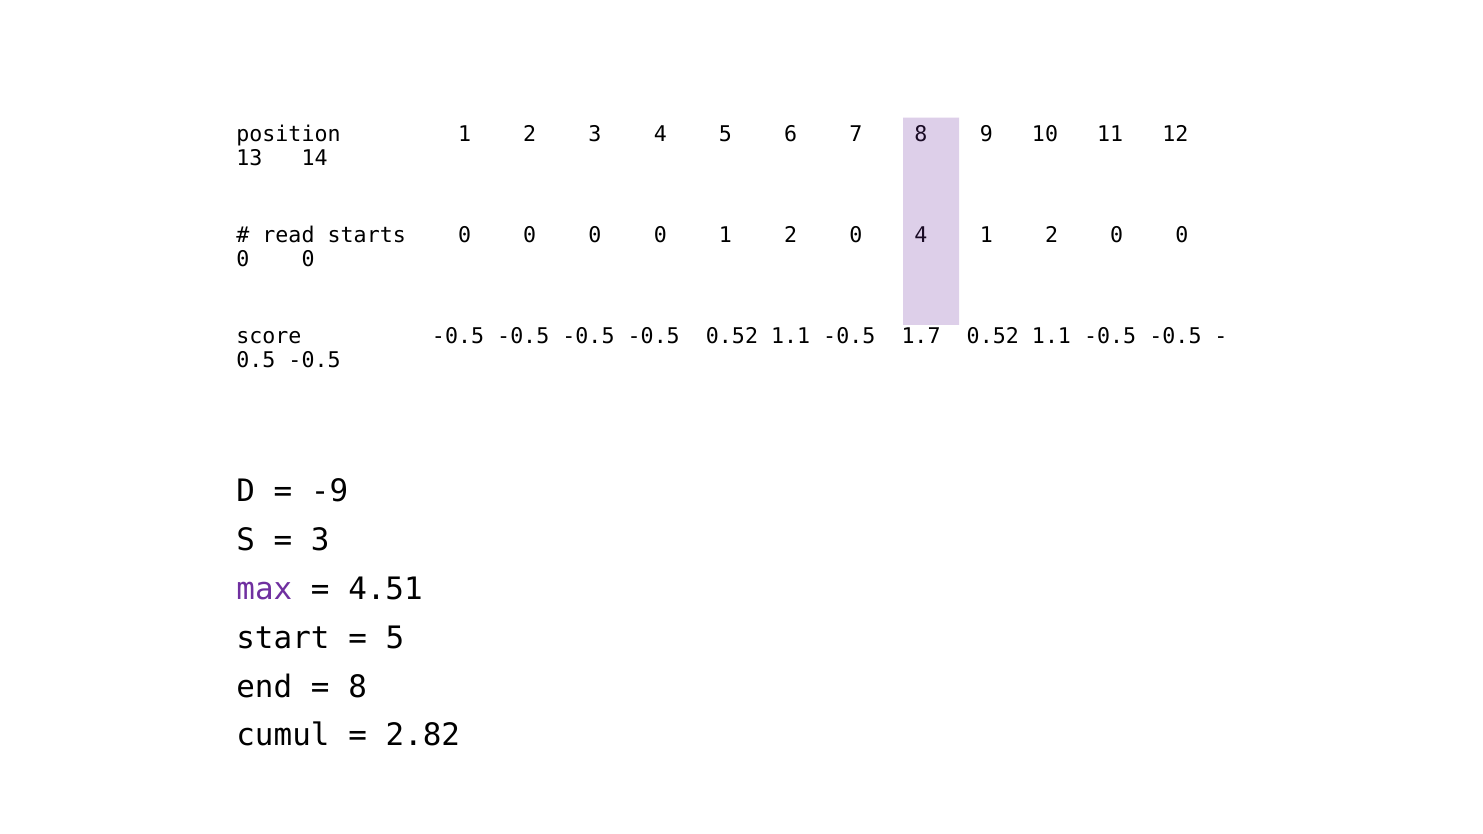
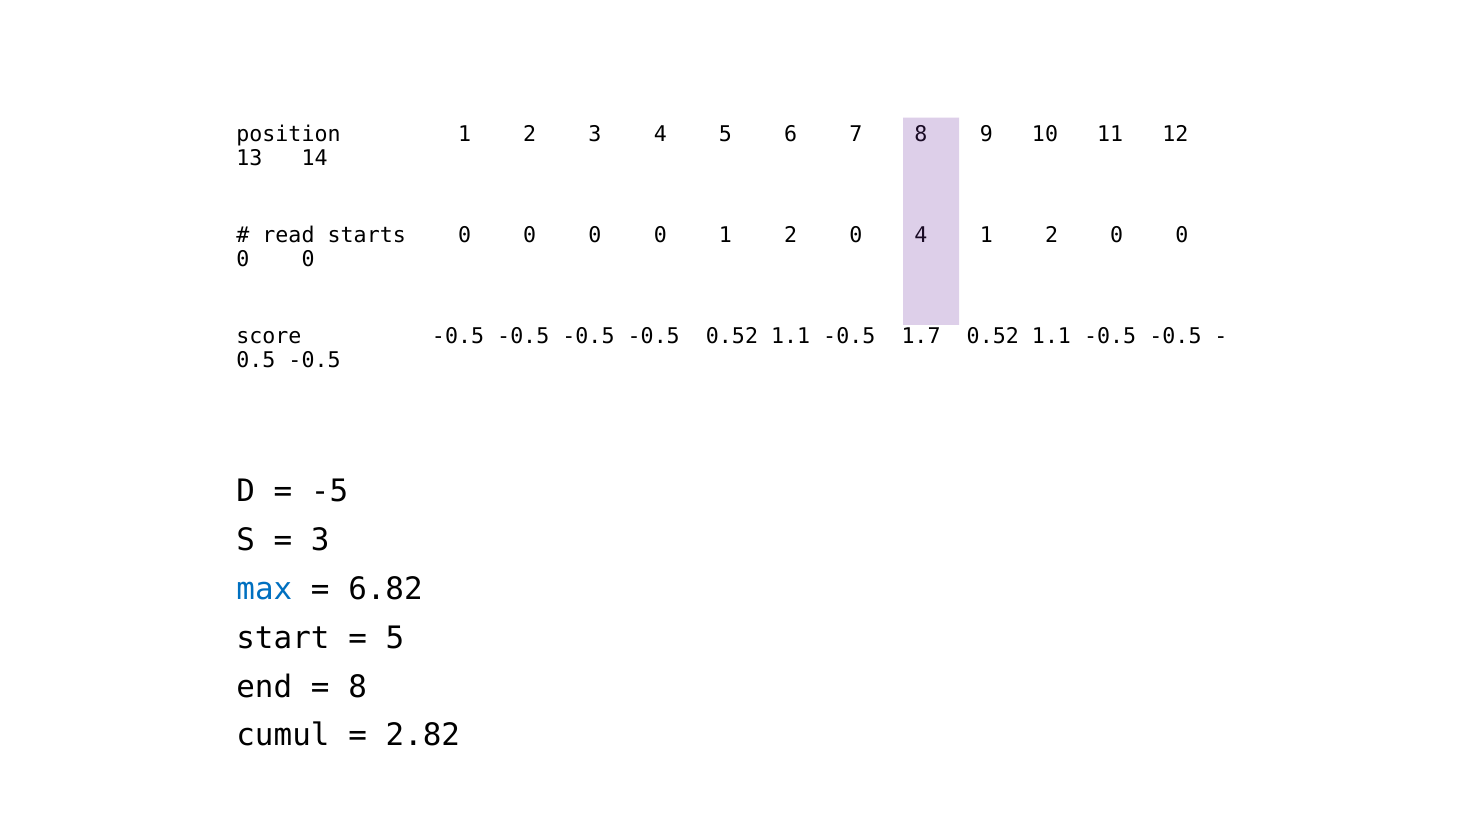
-9: -9 -> -5 (330, 492)
max colour: purple -> blue (264, 589)
4.51: 4.51 -> 6.82 (385, 589)
